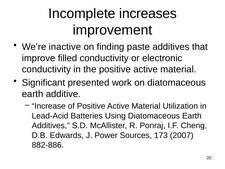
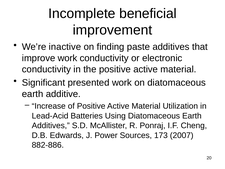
increases: increases -> beneficial (148, 14)
improve filled: filled -> work (68, 58)
